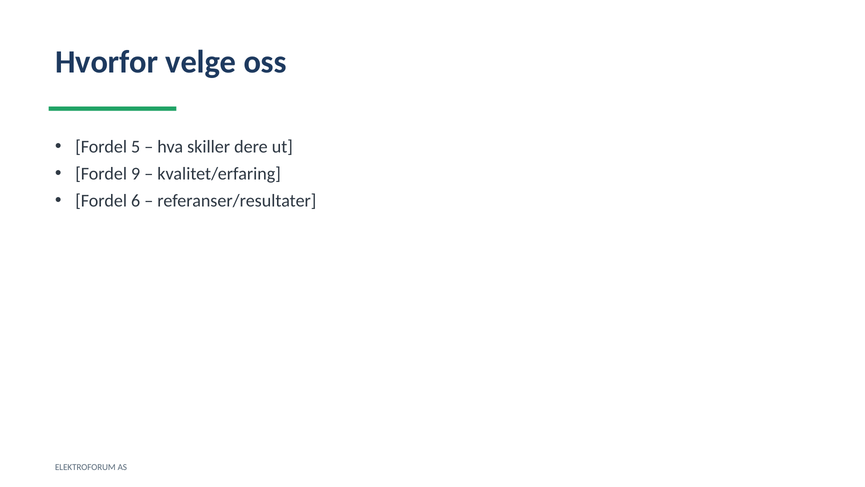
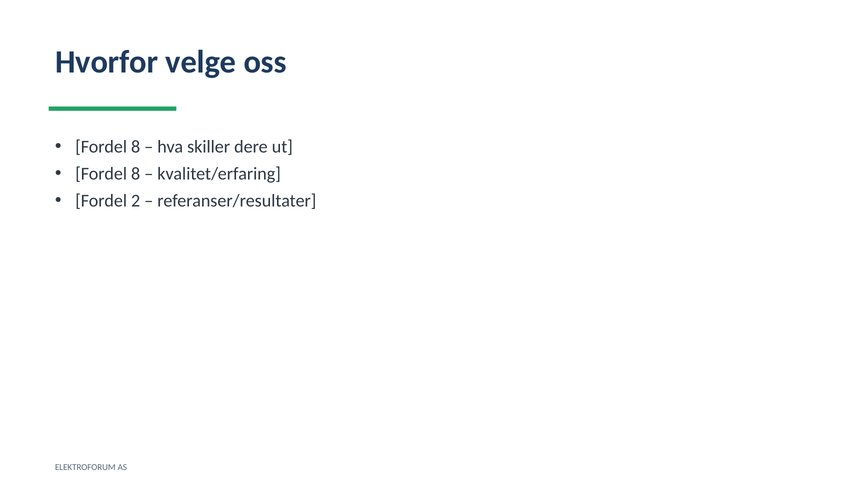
5: 5 -> 8 (136, 147)
9: 9 -> 8 (136, 174)
6: 6 -> 2 (136, 201)
